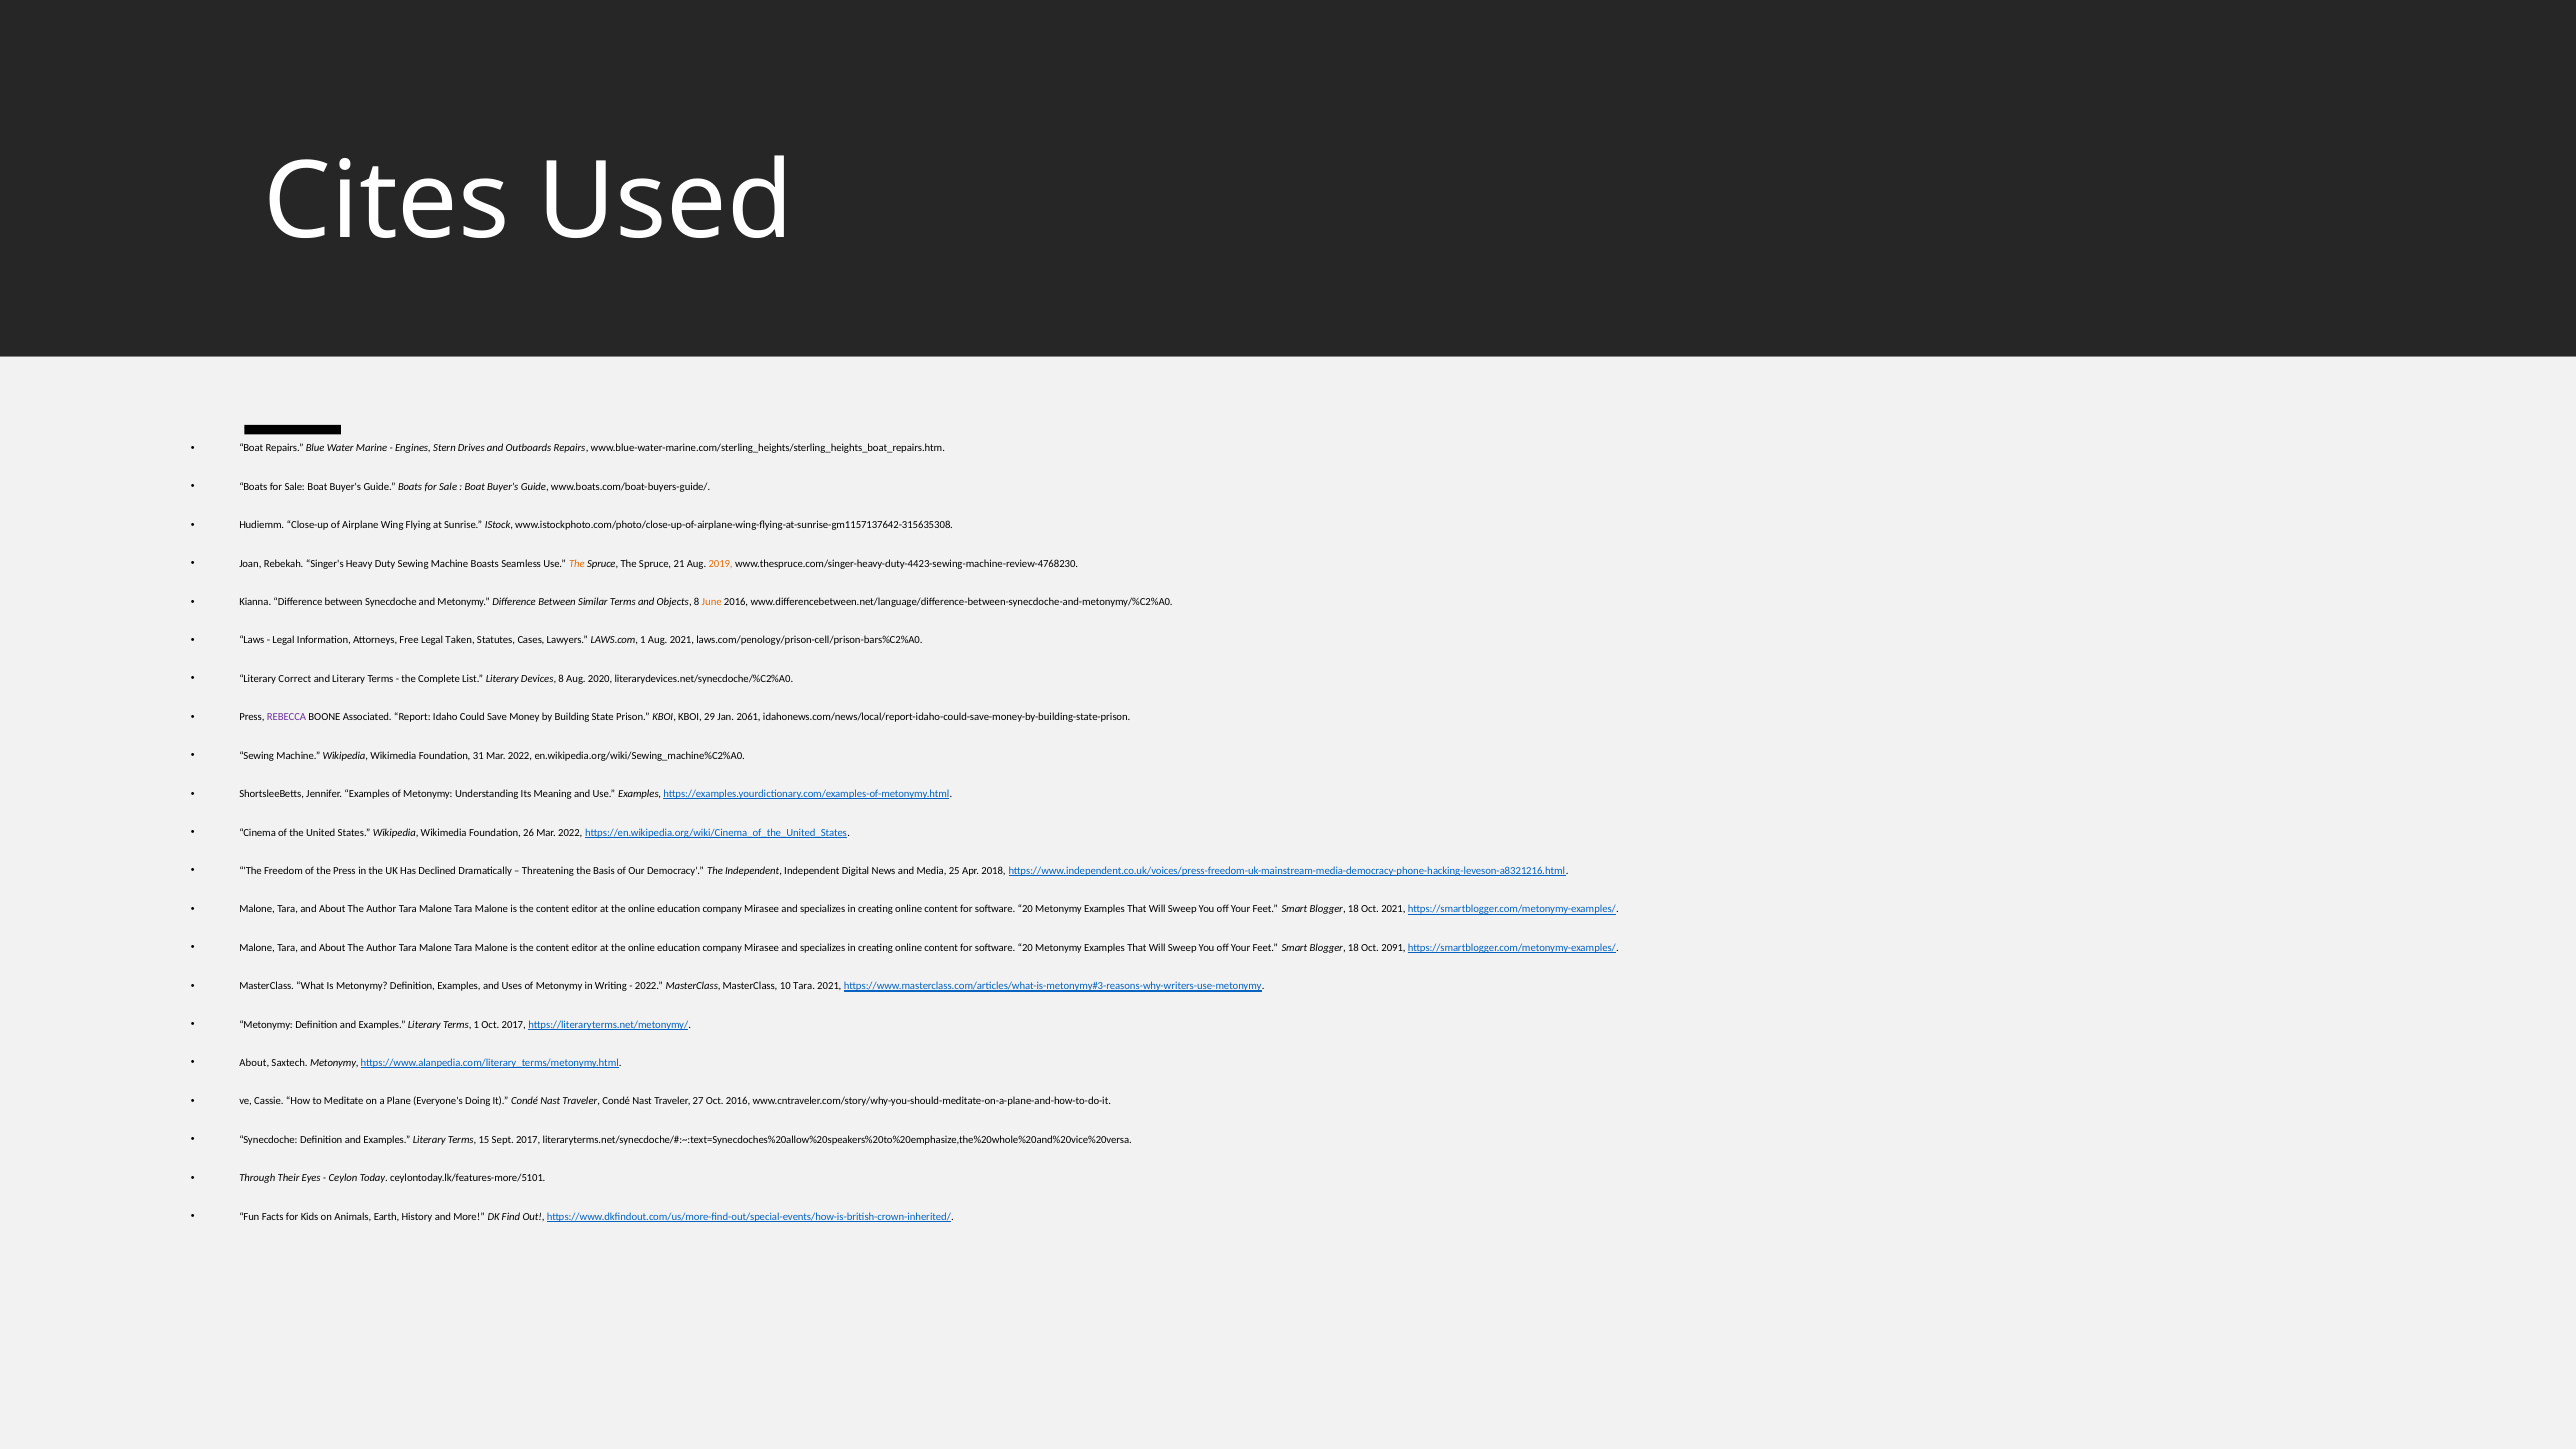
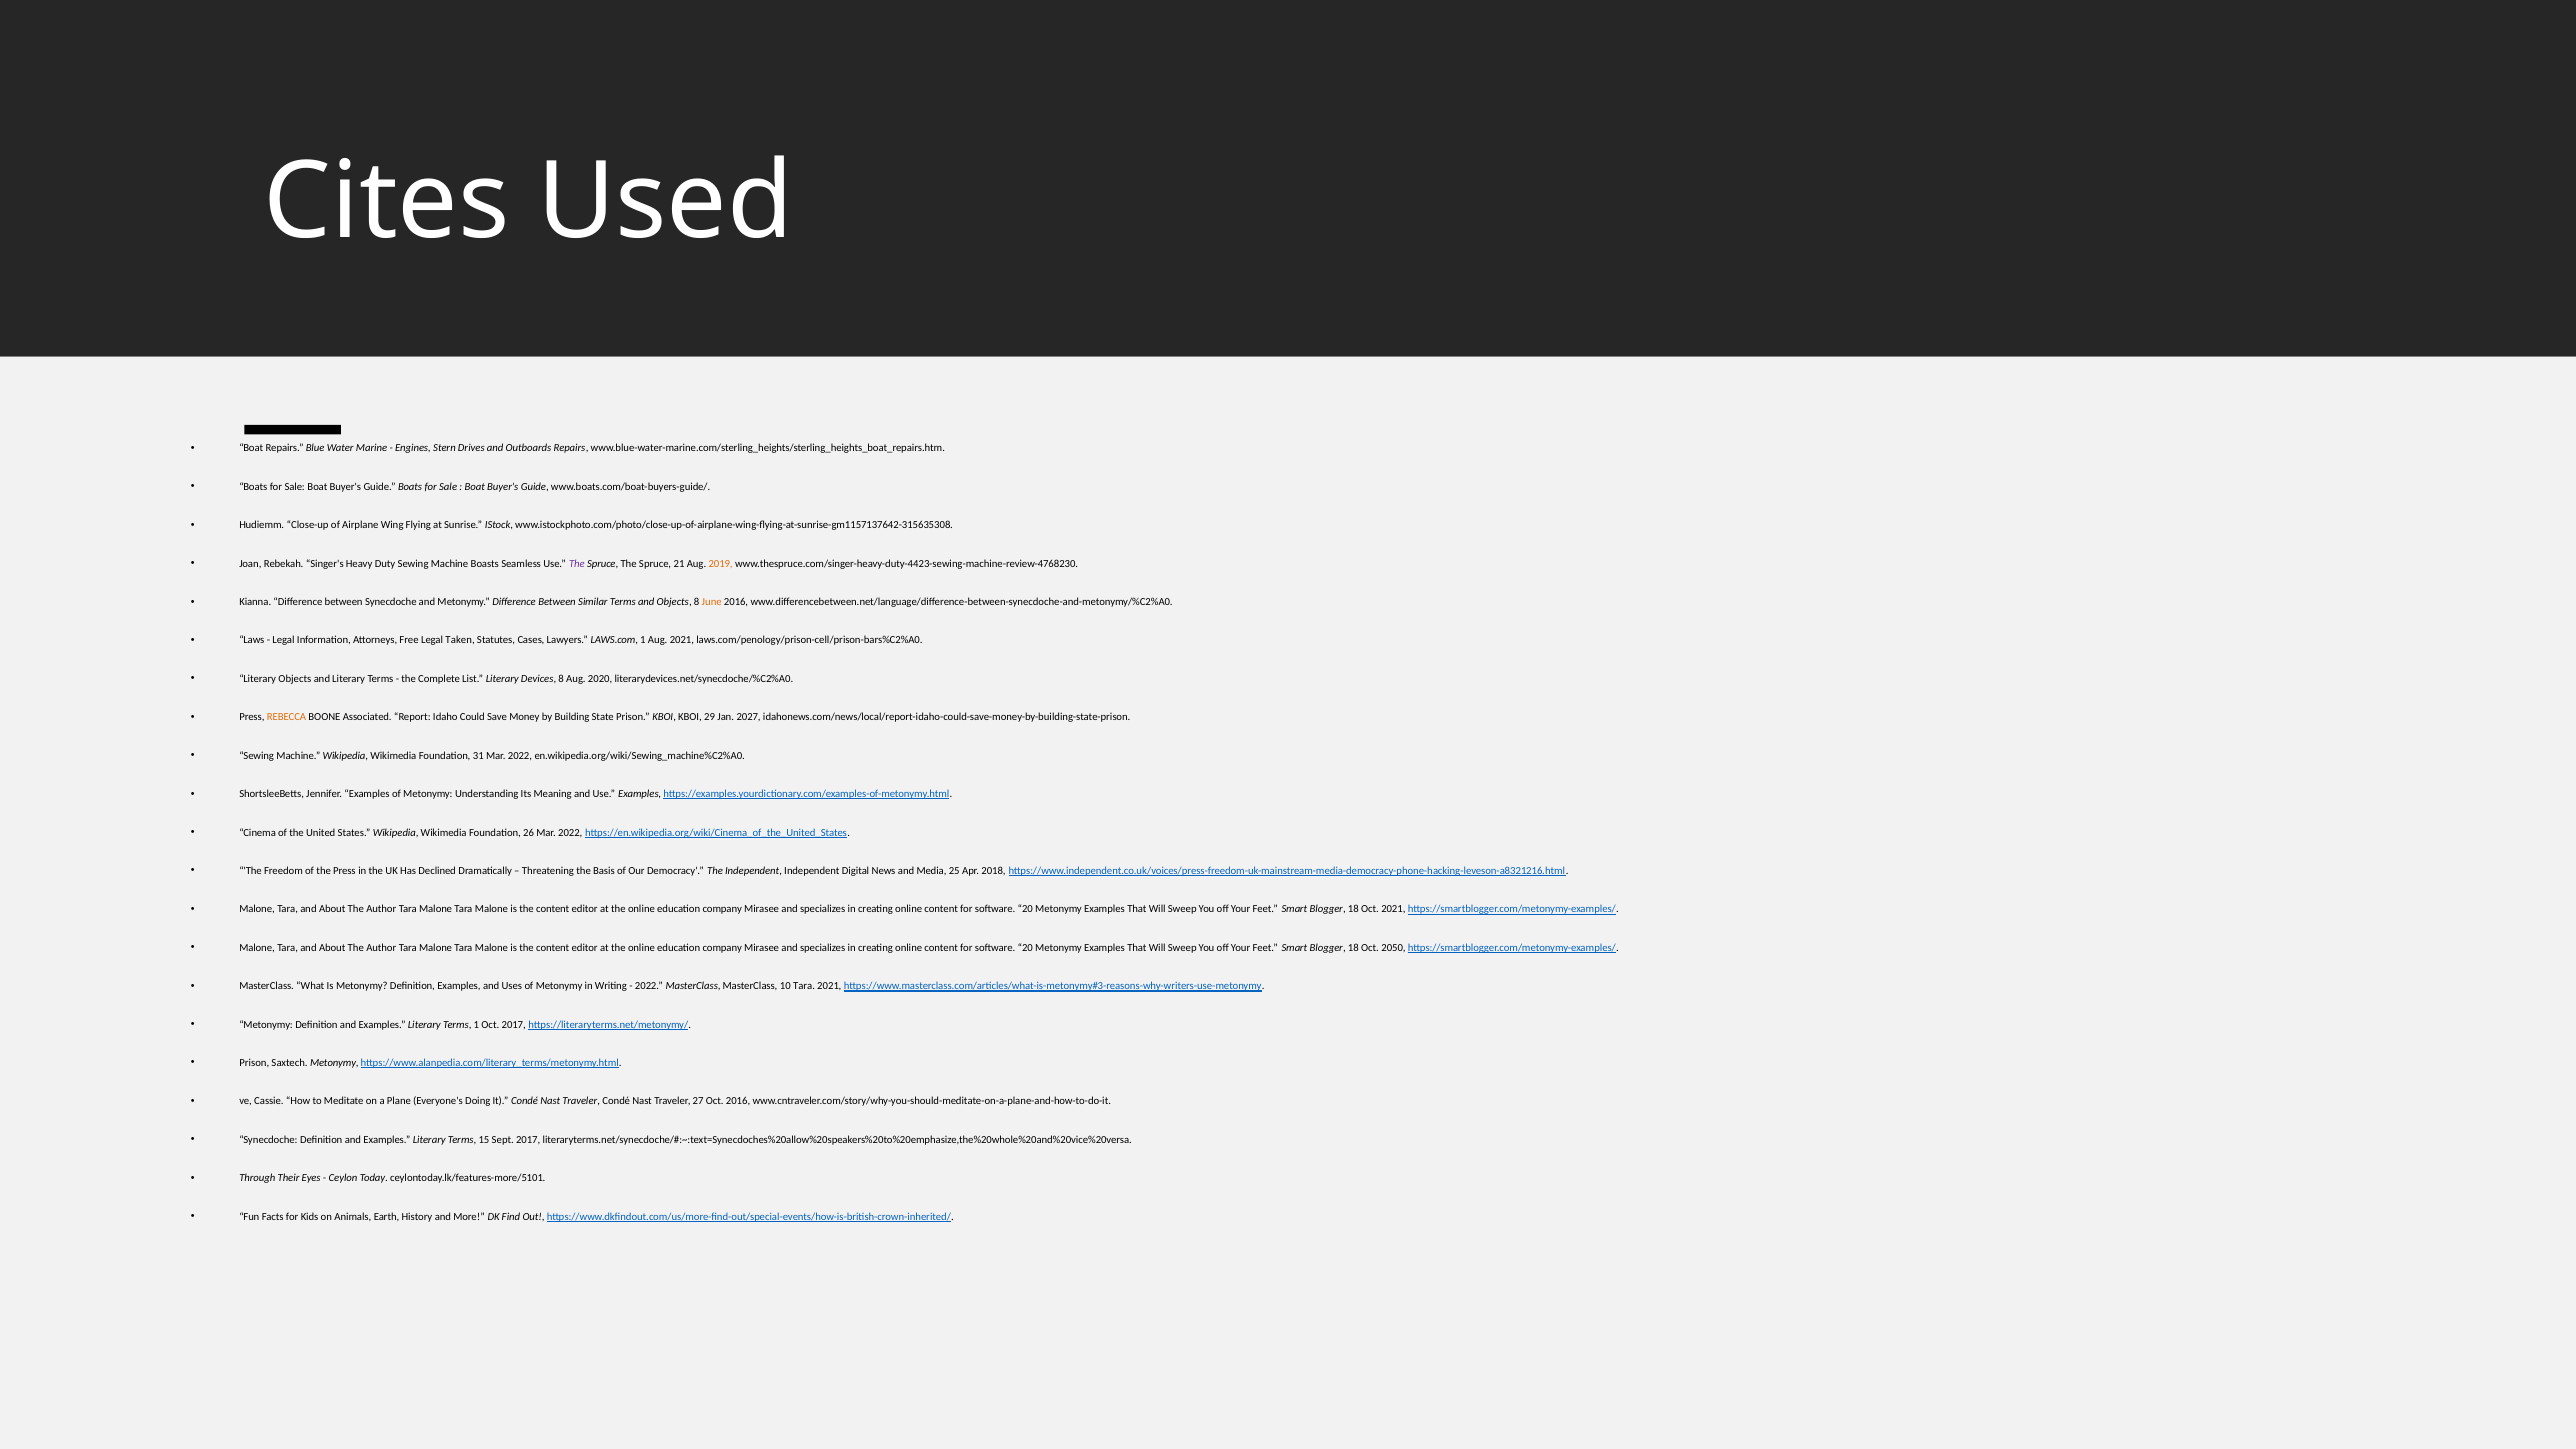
The colour: orange -> purple (577, 564)
Literary Correct: Correct -> Objects (295, 679)
REBECCA colour: purple -> orange (287, 717)
2061: 2061 -> 2027 (749, 717)
2091: 2091 -> 2050 (1393, 948)
About: About -> Prison (254, 1063)
